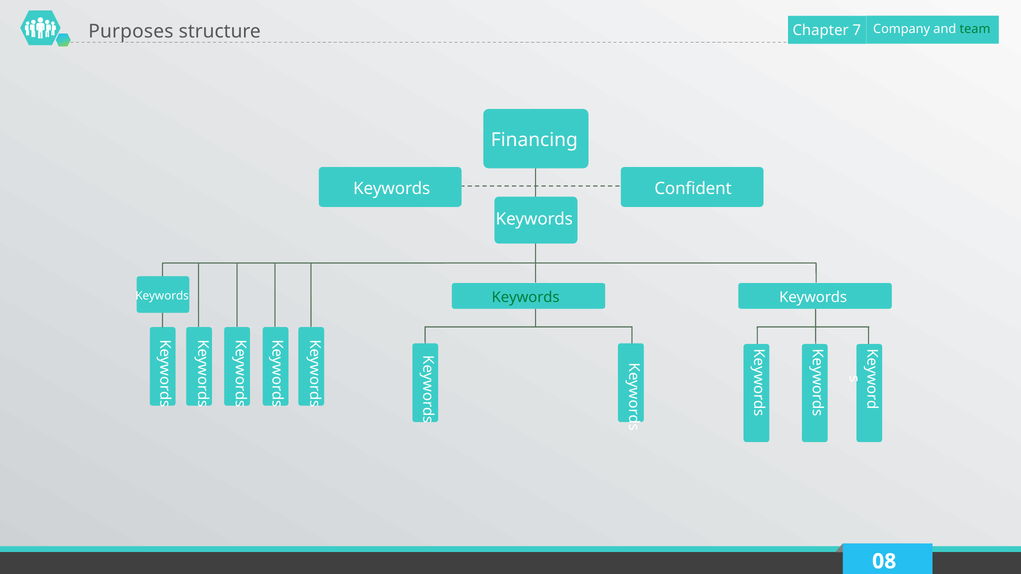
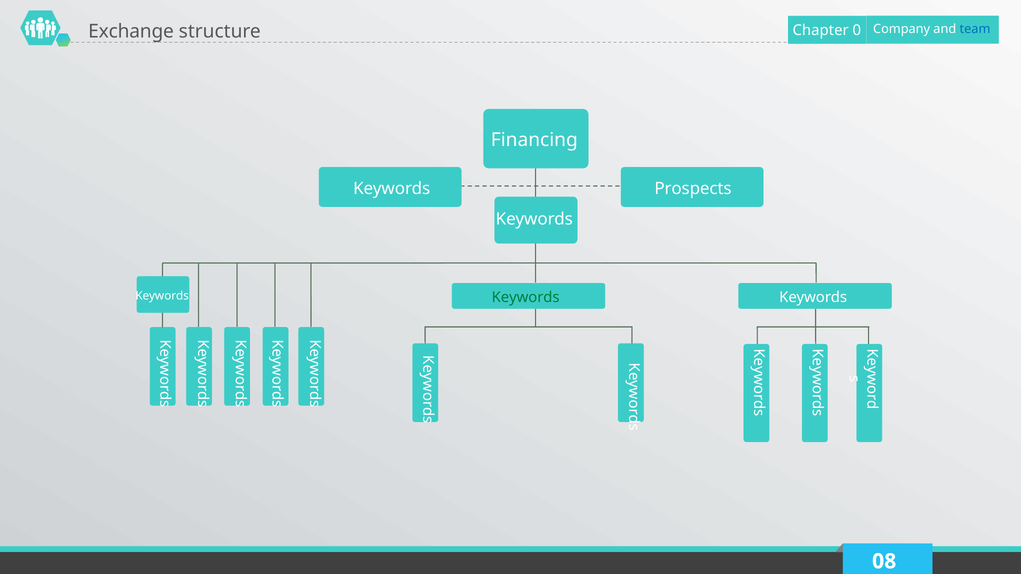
Purposes: Purposes -> Exchange (131, 31)
7: 7 -> 0 (857, 31)
team colour: green -> blue (975, 29)
Confident: Confident -> Prospects (693, 189)
